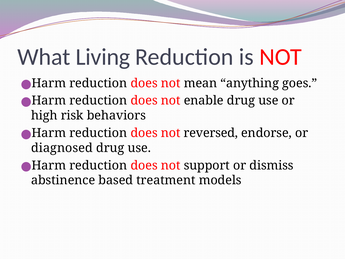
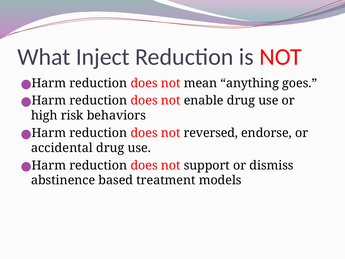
Living: Living -> Inject (103, 57)
diagnosed: diagnosed -> accidental (62, 148)
